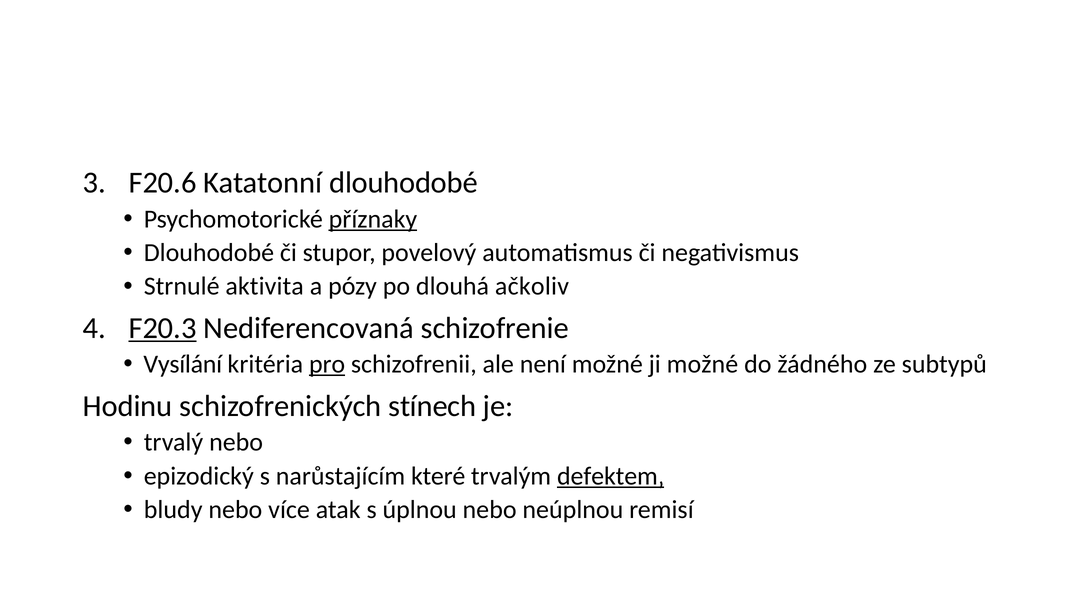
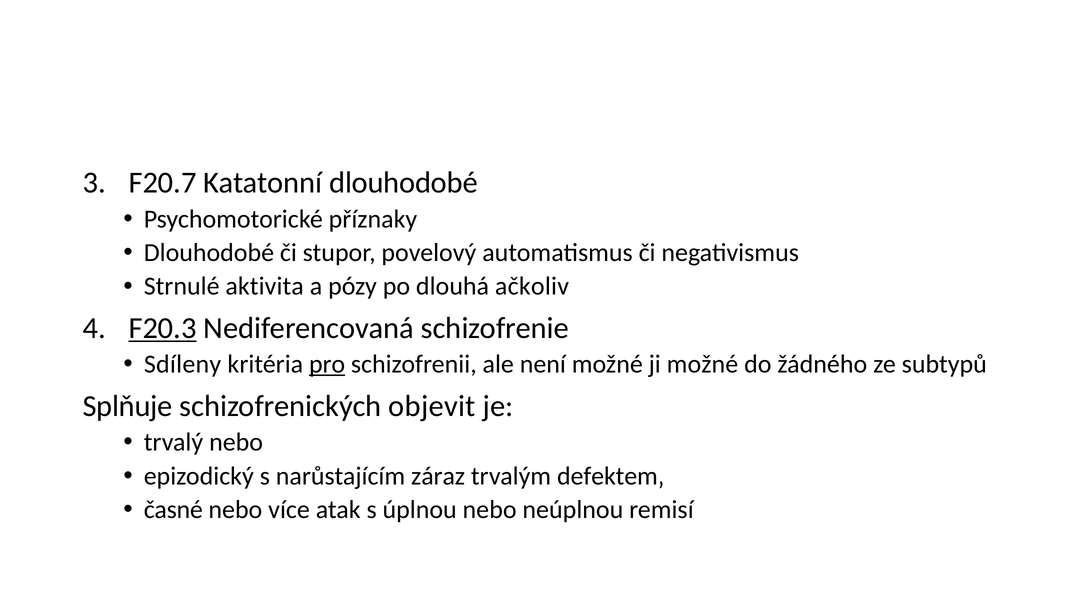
F20.6: F20.6 -> F20.7 (163, 183)
příznaky underline: present -> none (373, 219)
Vysílání: Vysílání -> Sdíleny (183, 364)
Hodinu: Hodinu -> Splňuje (128, 406)
stínech: stínech -> objevit (432, 406)
které: které -> záraz (438, 476)
defektem‚ underline: present -> none (611, 476)
bludy: bludy -> časné (173, 510)
